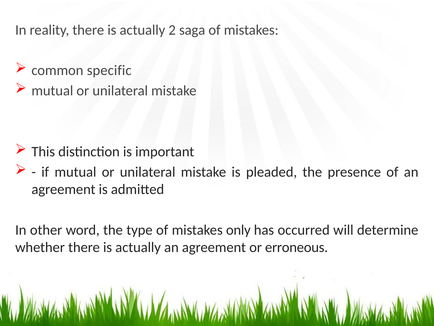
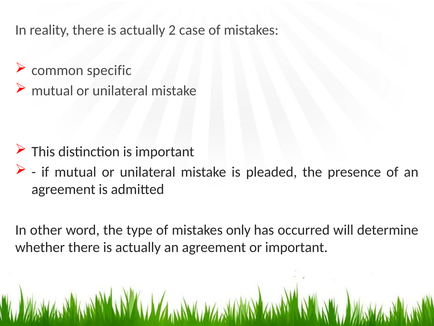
saga: saga -> case (192, 30)
or erroneous: erroneous -> important (296, 247)
